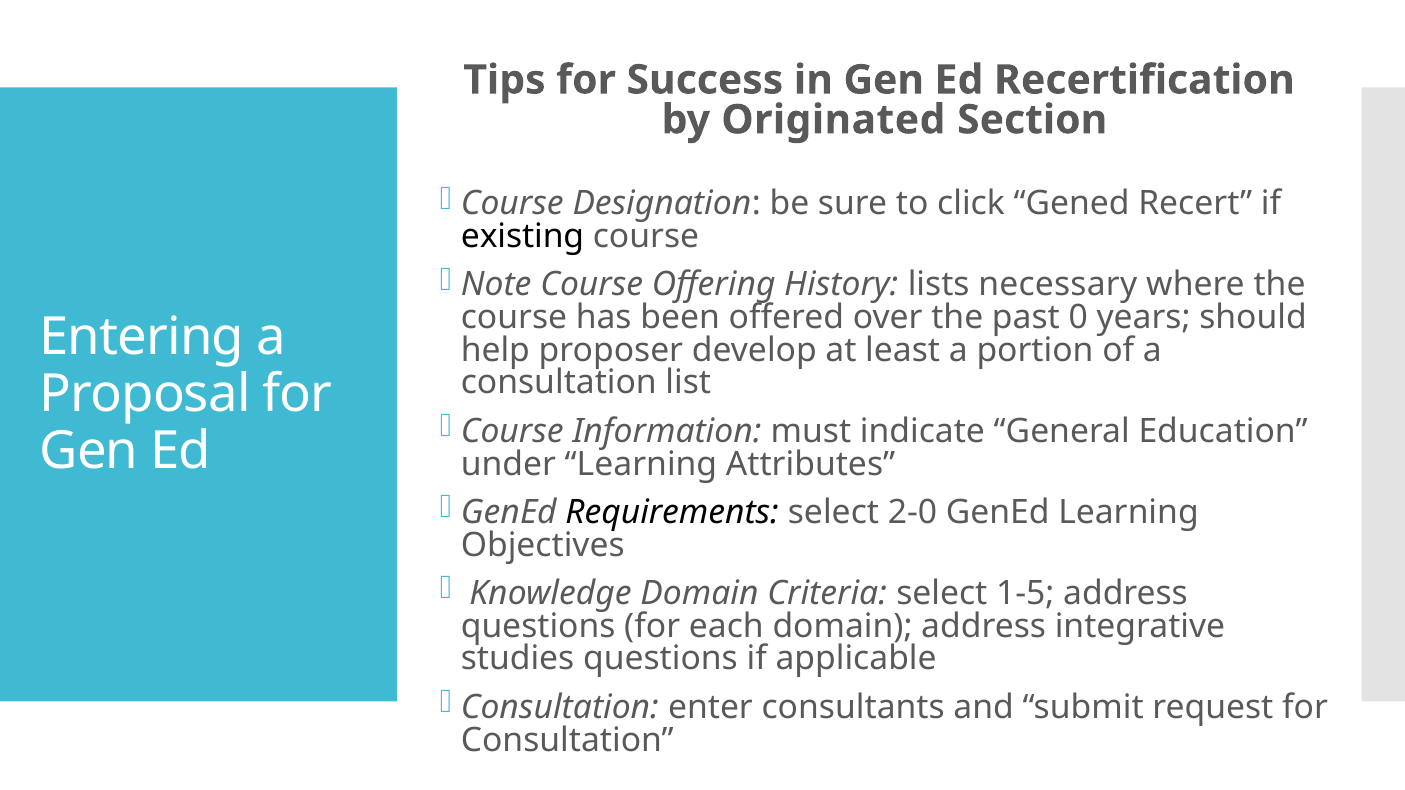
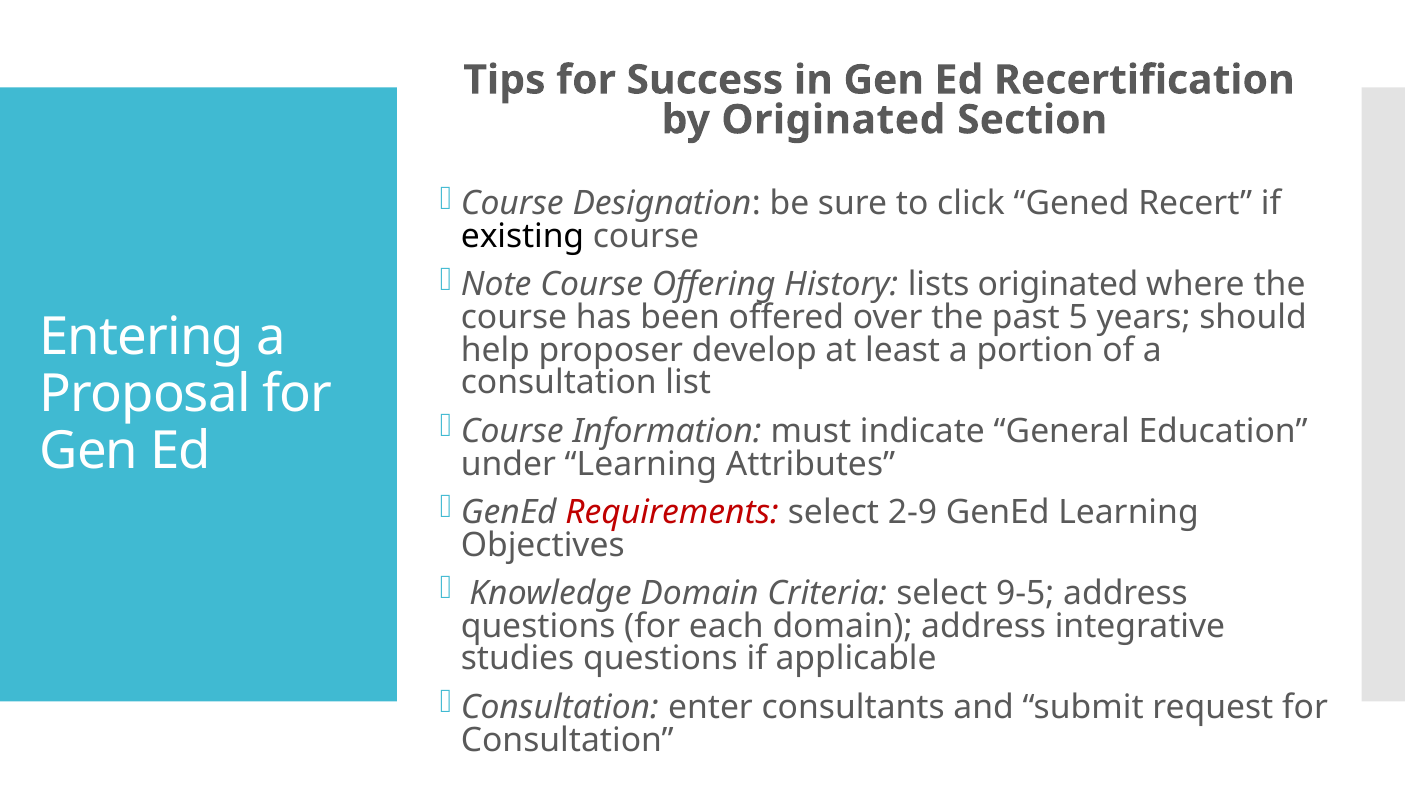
lists necessary: necessary -> originated (1058, 285)
0: 0 -> 5 (1078, 318)
Requirements colour: black -> red (672, 513)
2-0: 2-0 -> 2-9 (912, 513)
1-5: 1-5 -> 9-5 (1025, 594)
